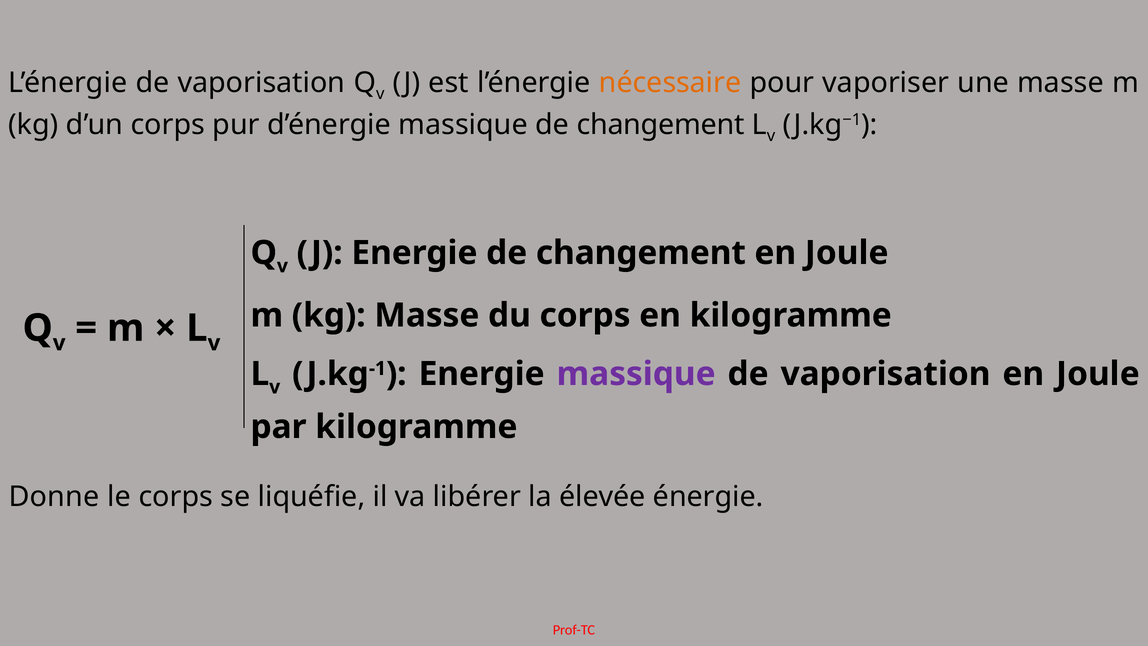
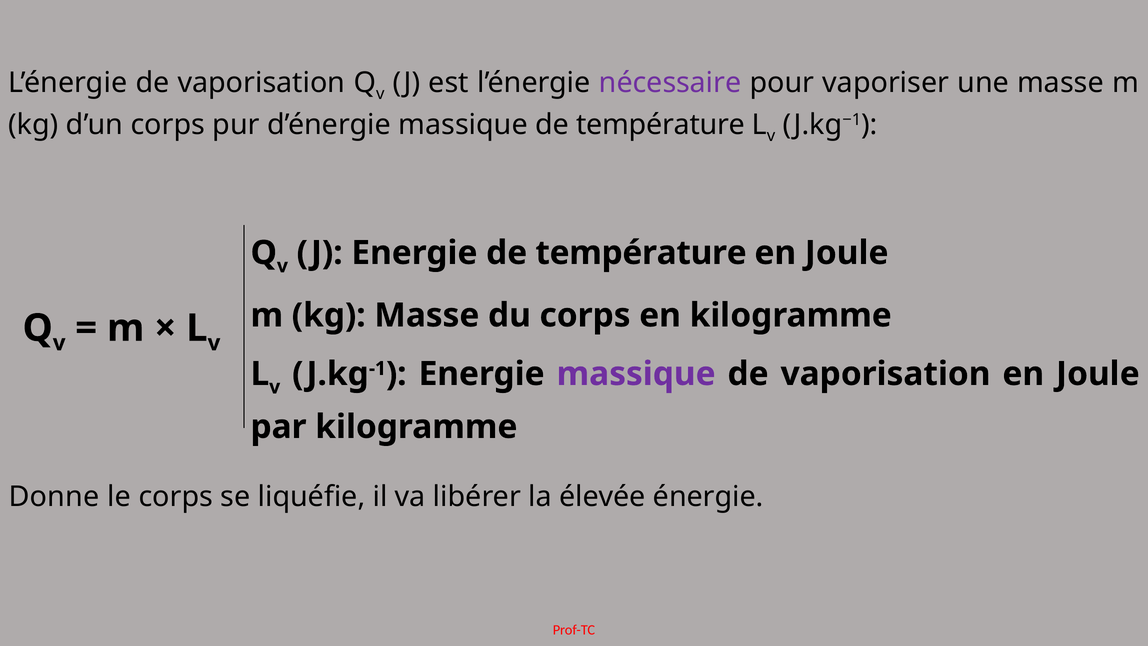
nécessaire colour: orange -> purple (670, 83)
massique de changement: changement -> température (661, 125)
Energie de changement: changement -> température (641, 253)
